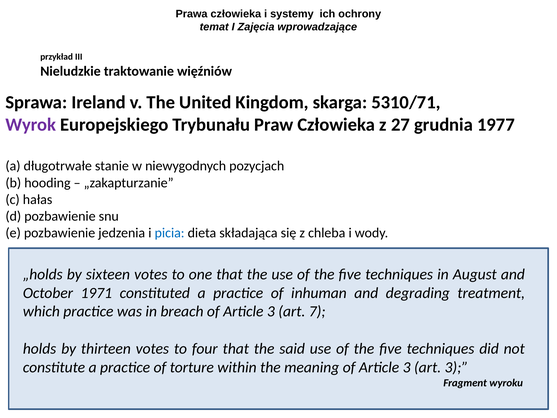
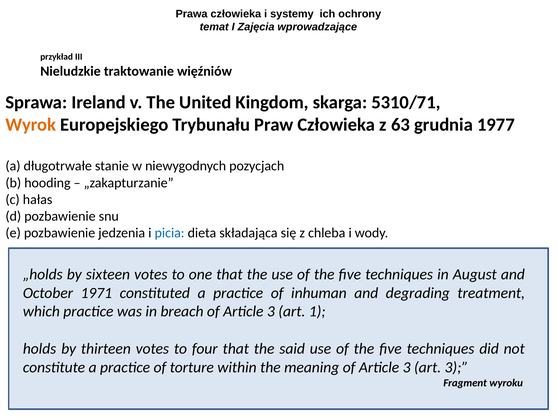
Wyrok colour: purple -> orange (31, 124)
27: 27 -> 63 (400, 124)
7: 7 -> 1 (317, 311)
